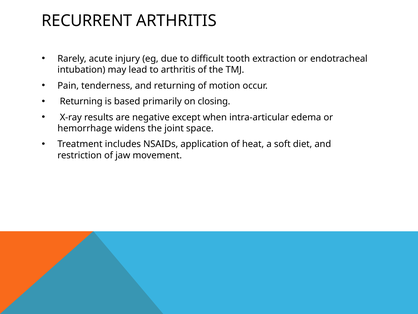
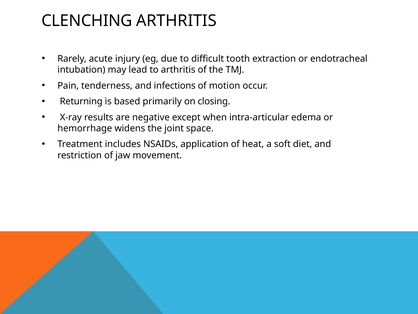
RECURRENT: RECURRENT -> CLENCHING (87, 21)
and returning: returning -> infections (175, 86)
